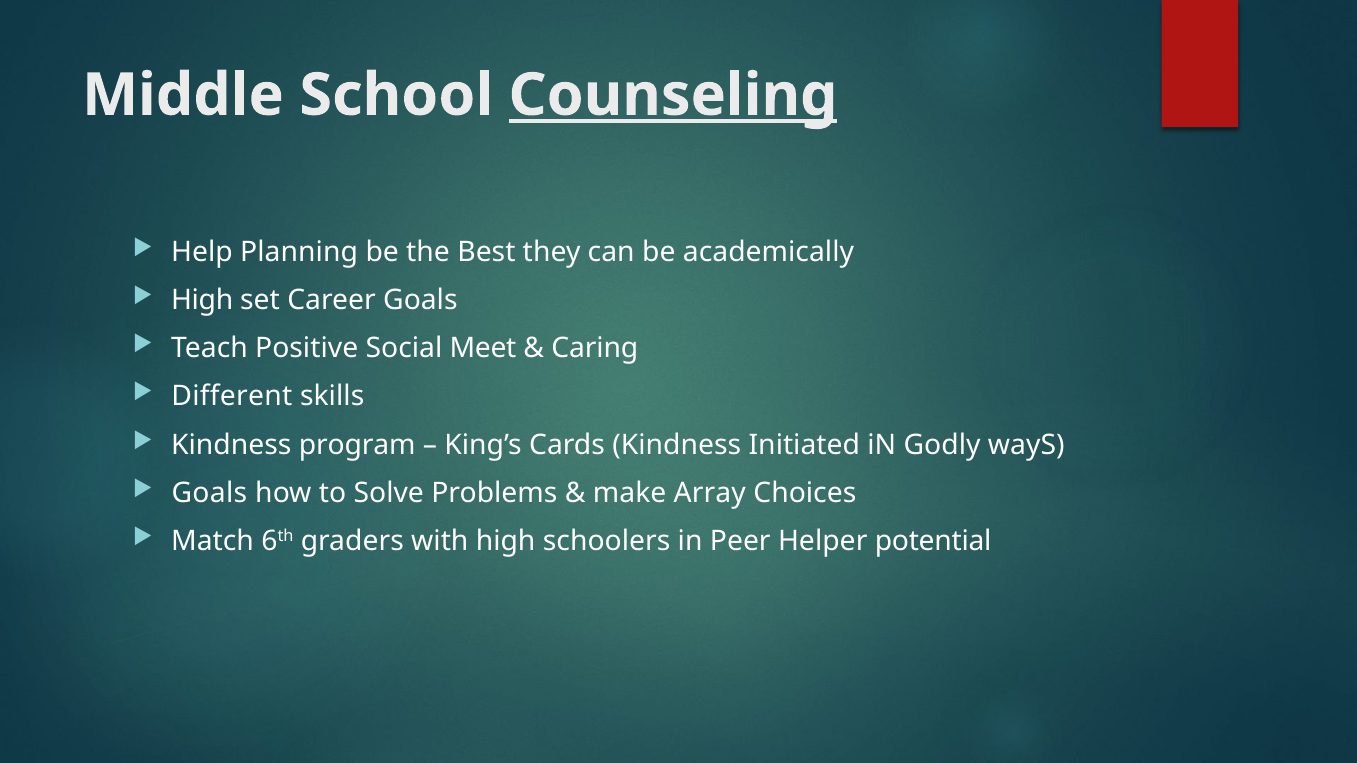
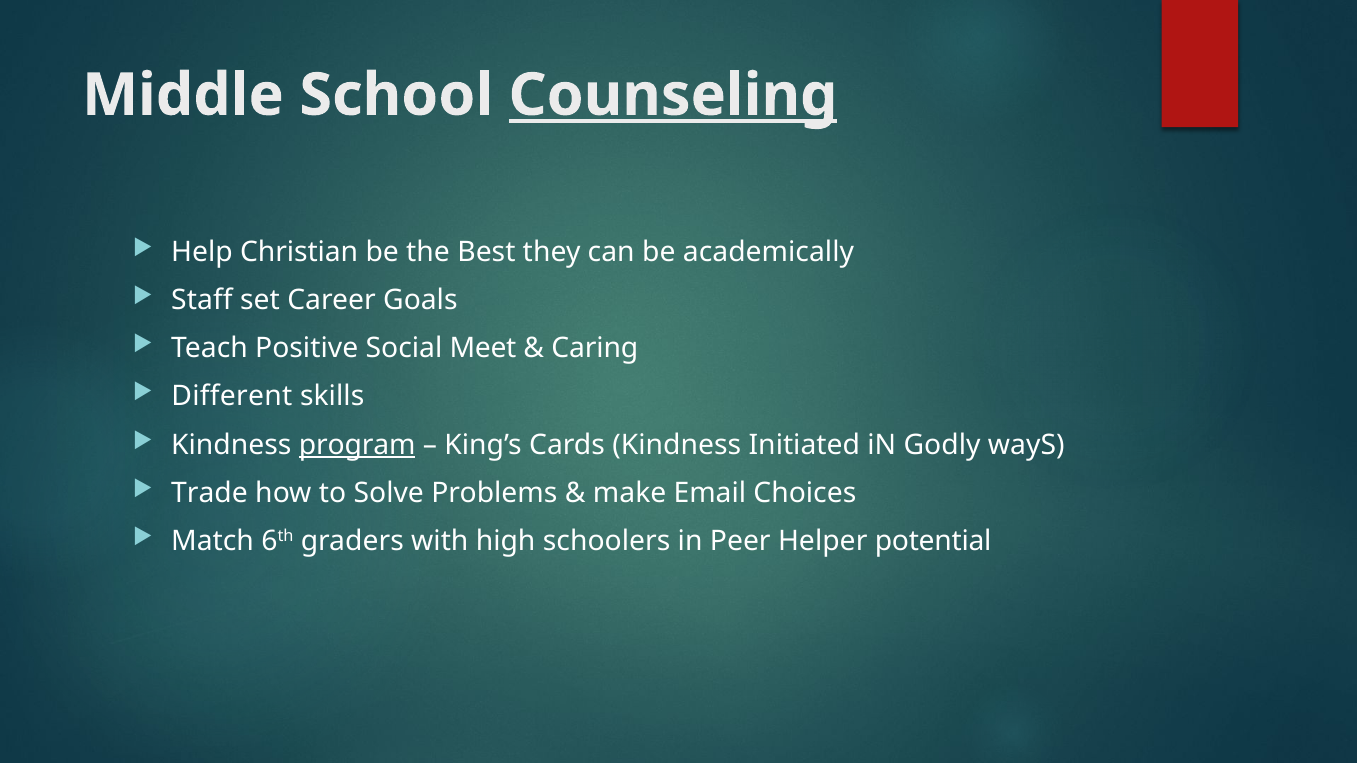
Planning: Planning -> Christian (299, 253)
High: High -> Staff (202, 301)
program underline: none -> present (357, 445)
Goals: Goals -> Trade (210, 493)
Array: Array -> Email (710, 493)
